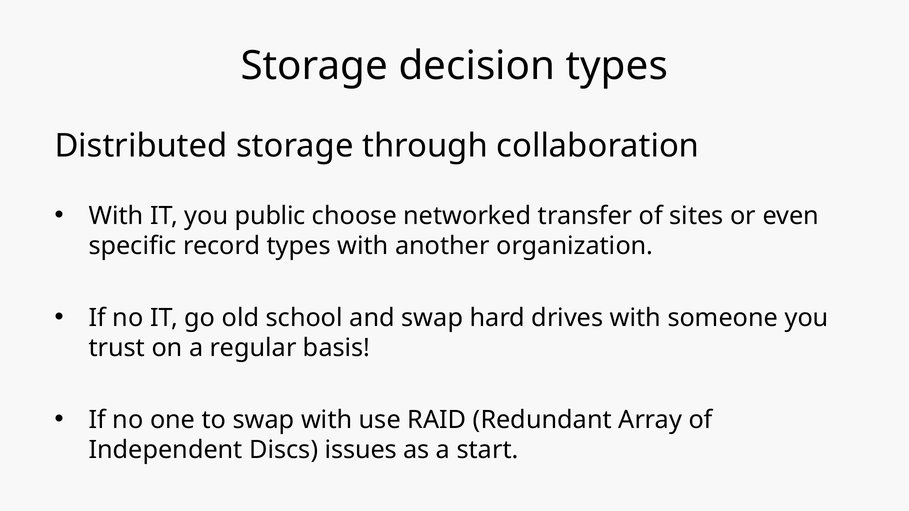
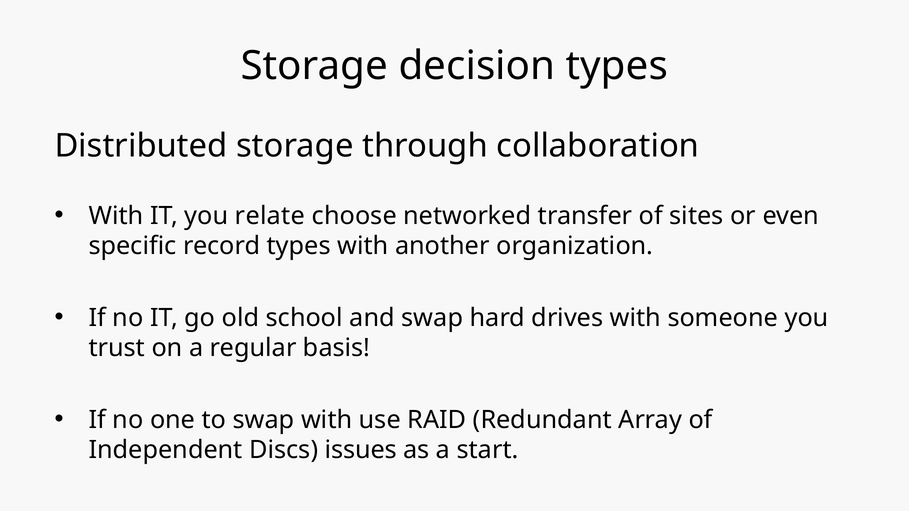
public: public -> relate (270, 216)
